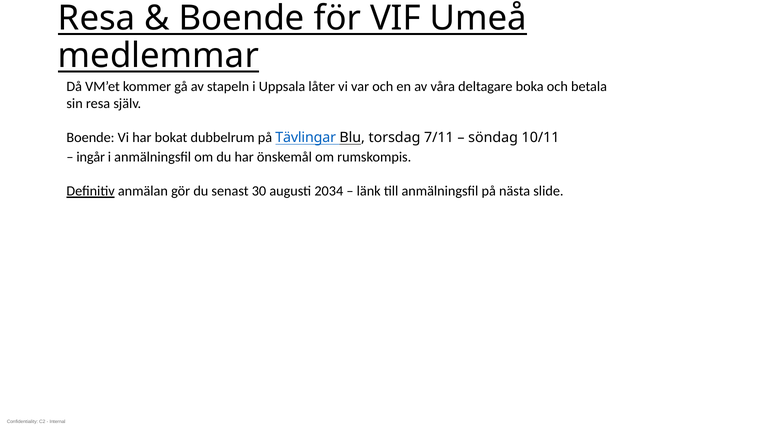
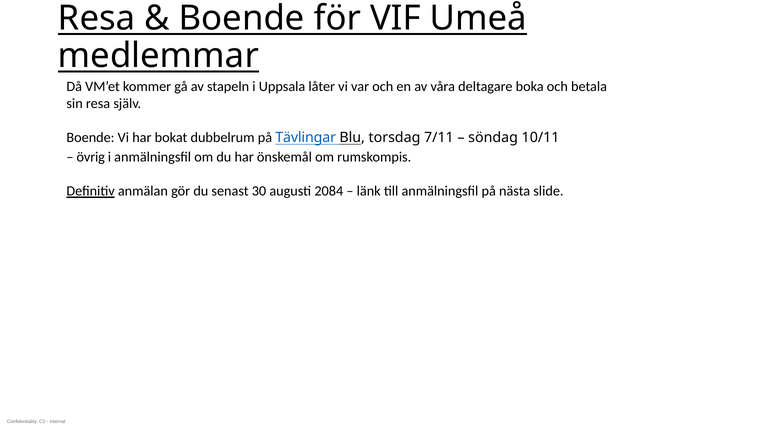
ingår: ingår -> övrig (91, 157)
2034: 2034 -> 2084 (329, 191)
